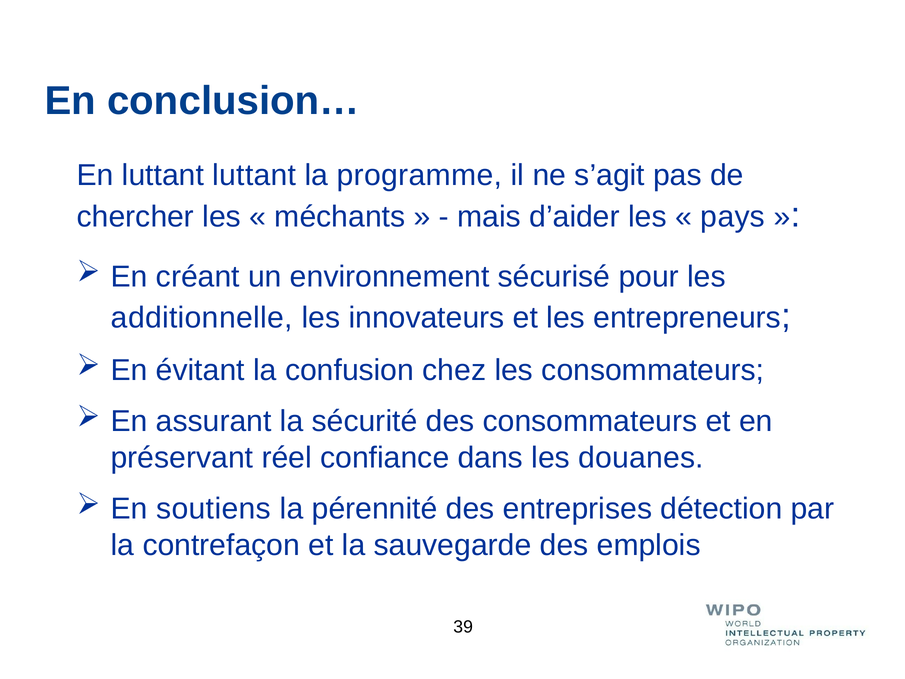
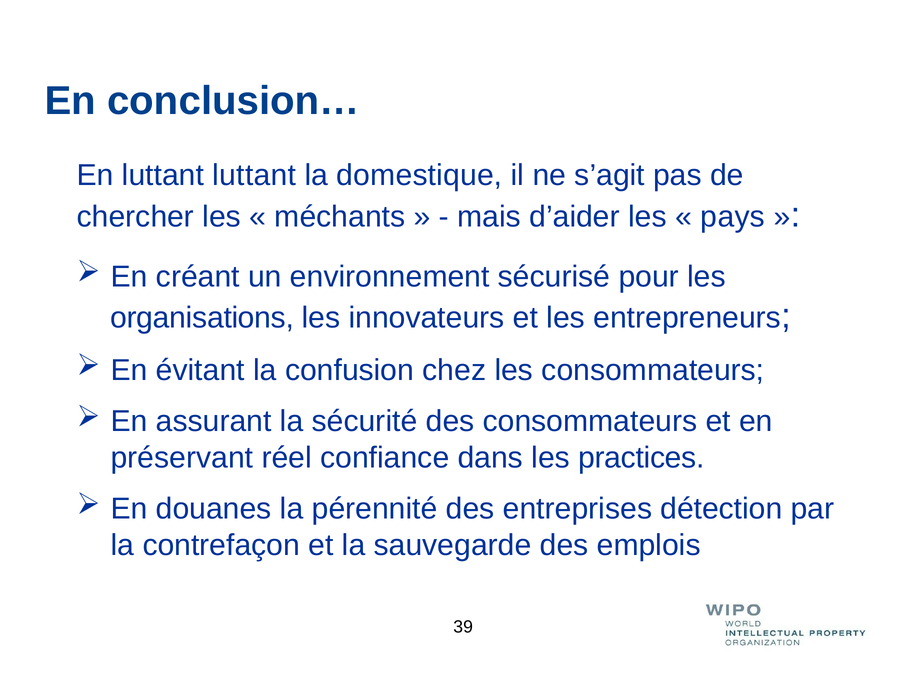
programme: programme -> domestique (419, 175)
additionnelle: additionnelle -> organisations (202, 318)
douanes: douanes -> practices (641, 458)
soutiens: soutiens -> douanes (214, 509)
